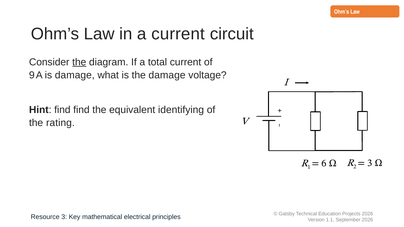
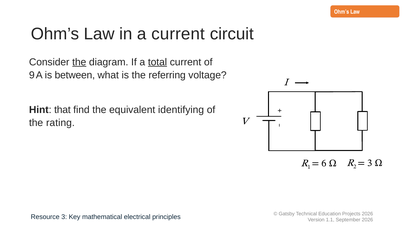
total underline: none -> present (158, 62)
is damage: damage -> between (75, 75)
the damage: damage -> referring (167, 75)
Hint find: find -> that (62, 110)
